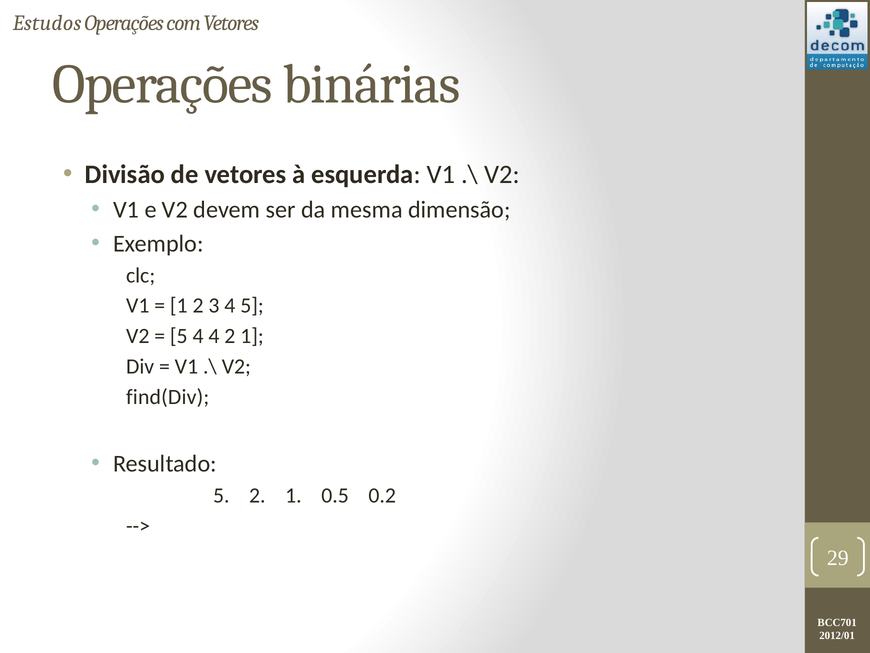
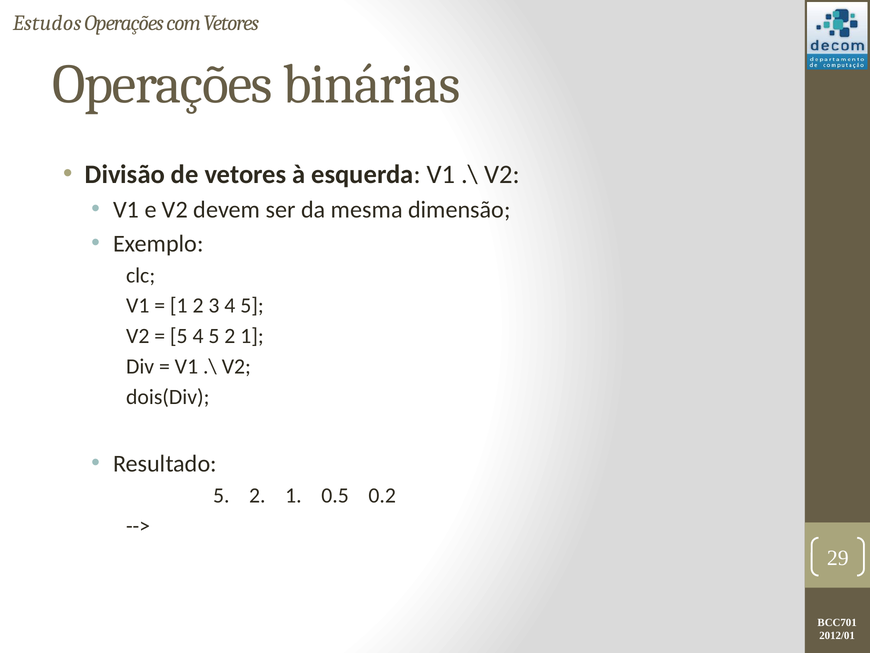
5 4 4: 4 -> 5 (214, 336)
find(Div: find(Div -> dois(Div (168, 397)
